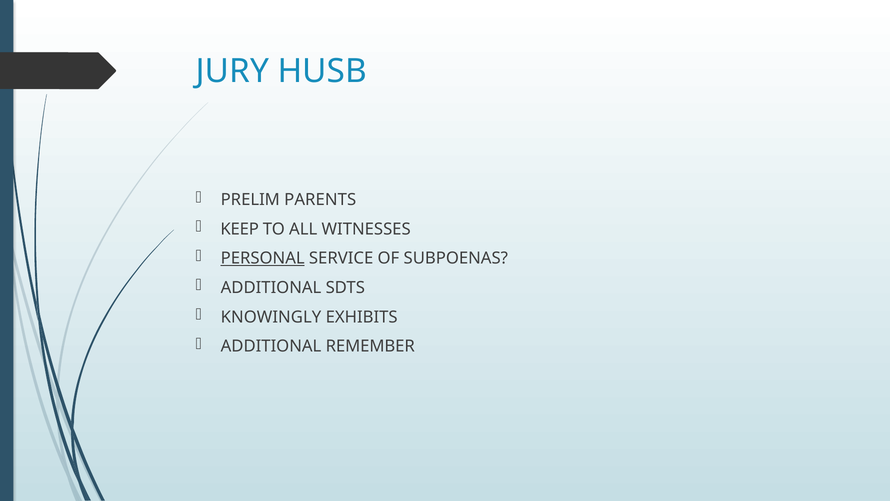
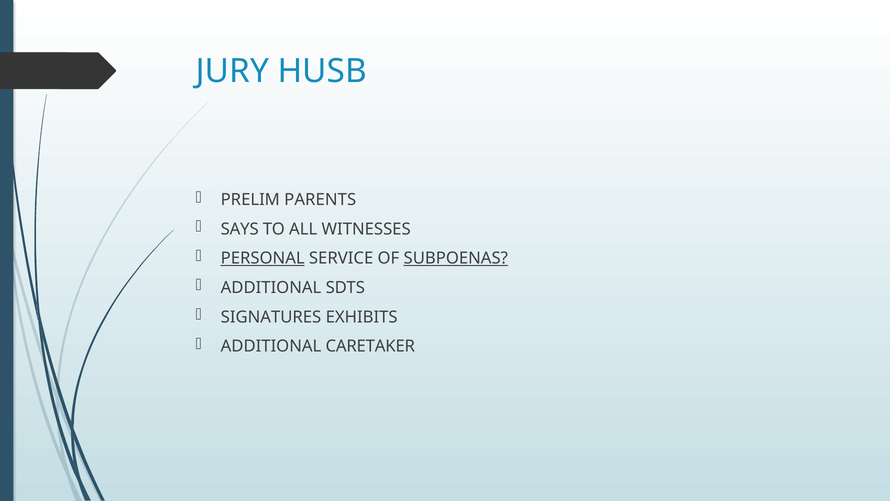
KEEP: KEEP -> SAYS (240, 229)
SUBPOENAS underline: none -> present (456, 258)
KNOWINGLY: KNOWINGLY -> SIGNATURES (271, 317)
REMEMBER: REMEMBER -> CARETAKER (370, 346)
